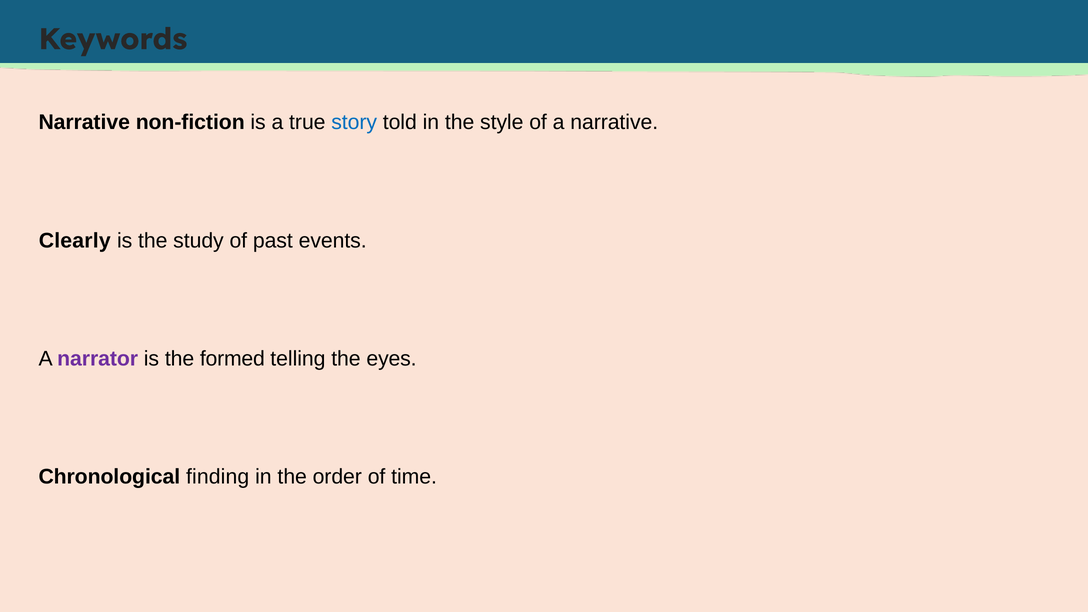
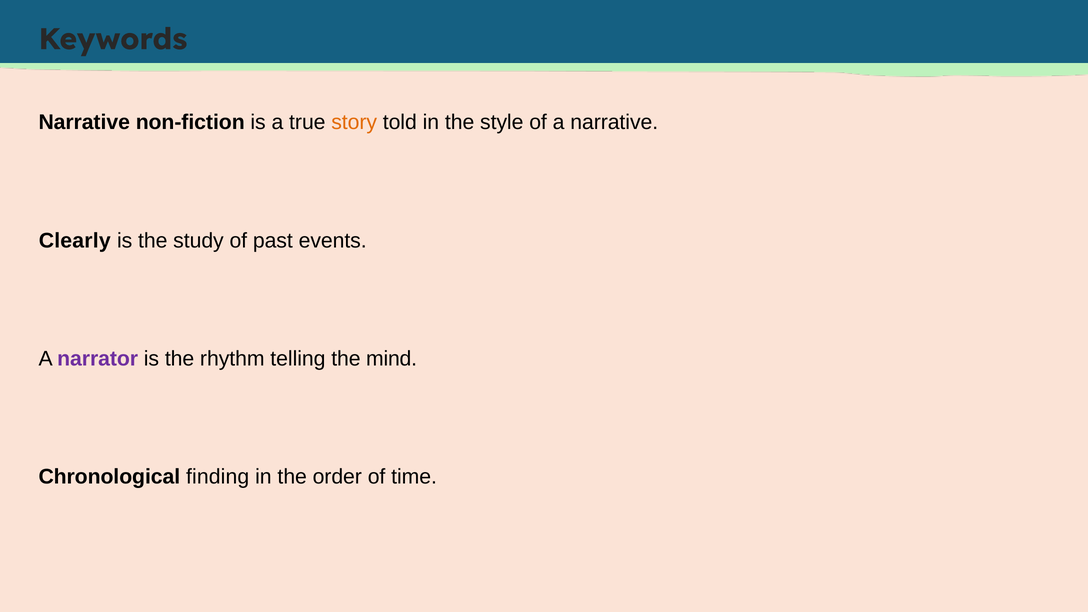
story colour: blue -> orange (354, 122)
formed: formed -> rhythm (232, 359)
eyes: eyes -> mind (392, 359)
